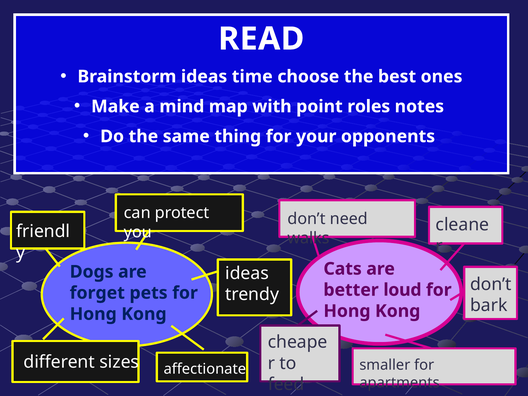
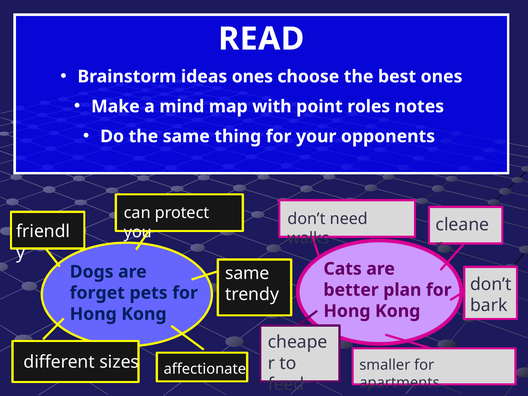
ideas time: time -> ones (252, 77)
ideas: ideas -> same (247, 273)
loud: loud -> plan (402, 290)
